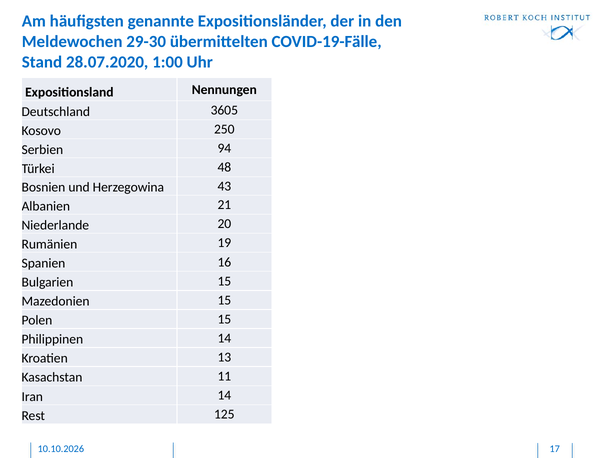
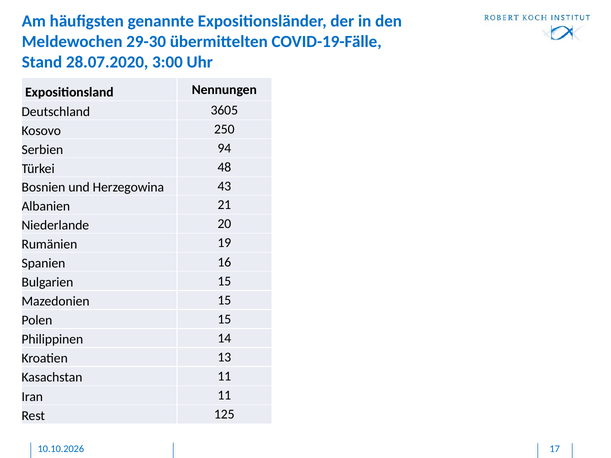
1:00: 1:00 -> 3:00 (167, 62)
Iran 14: 14 -> 11 (224, 396)
